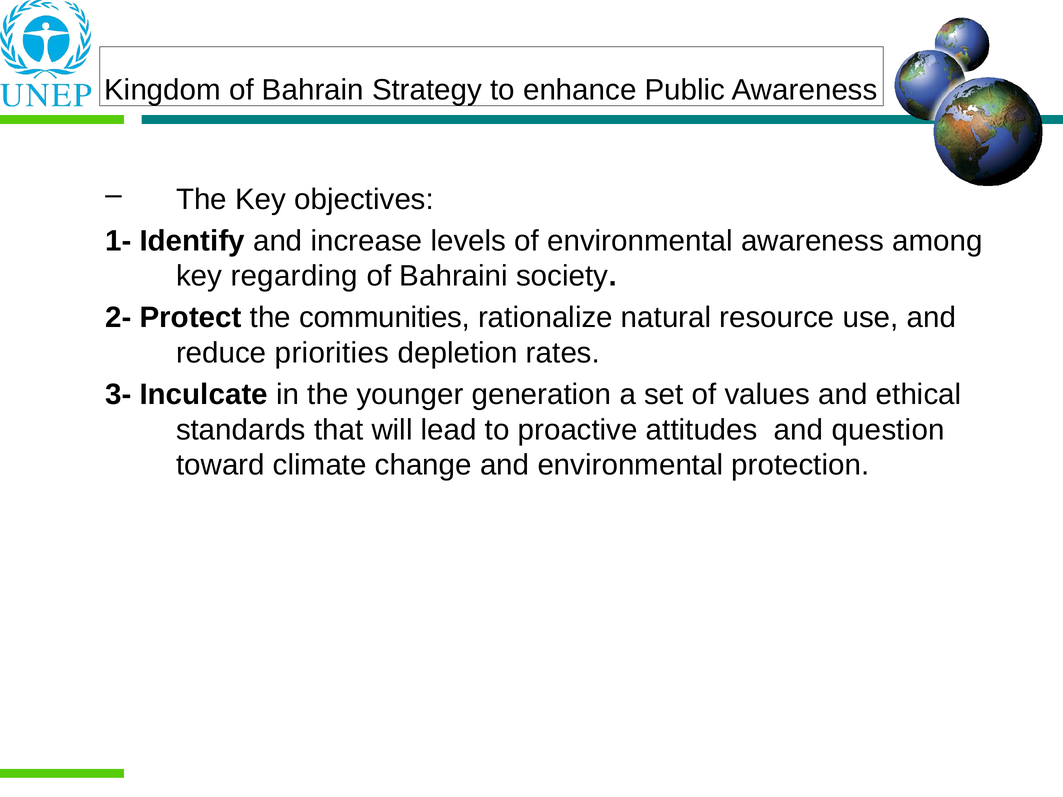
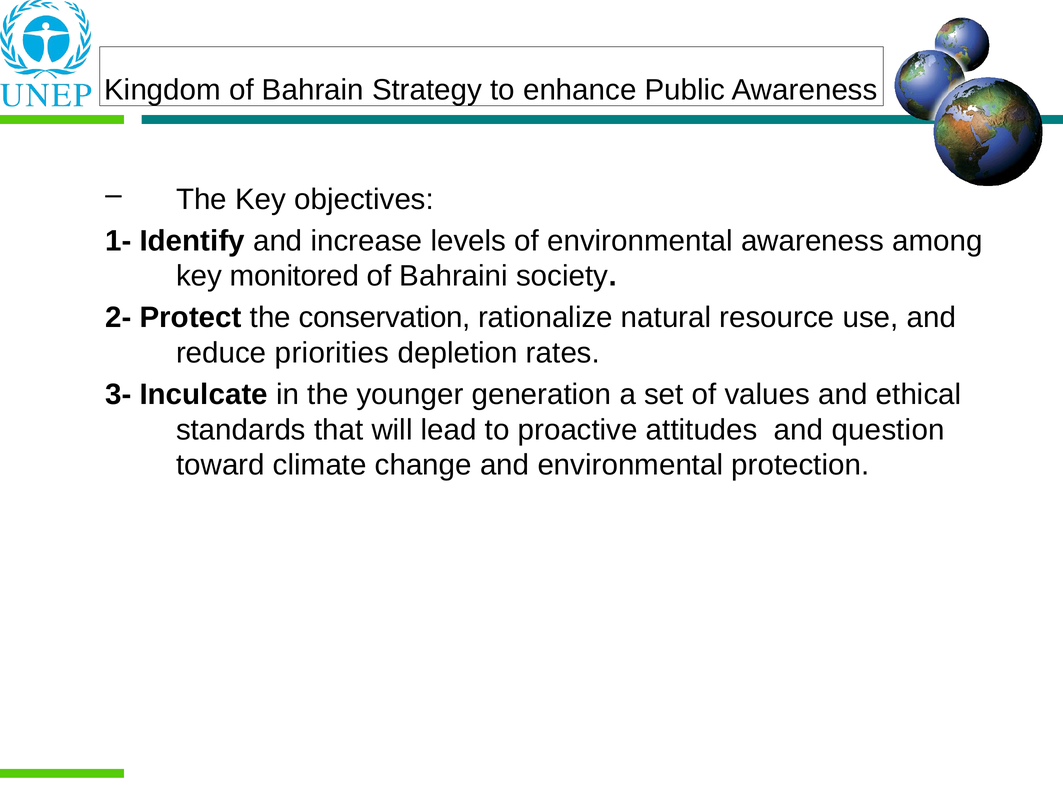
regarding: regarding -> monitored (294, 276)
communities: communities -> conservation (385, 318)
